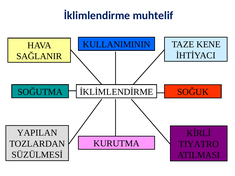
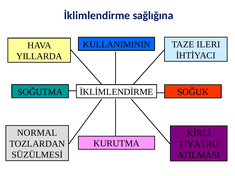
muhtelif: muhtelif -> sağlığına (153, 16)
KENE: KENE -> ILERI (208, 44)
SAĞLANIR: SAĞLANIR -> YILLARDA (39, 56)
YAPILAN: YAPILAN -> NORMAL (37, 133)
